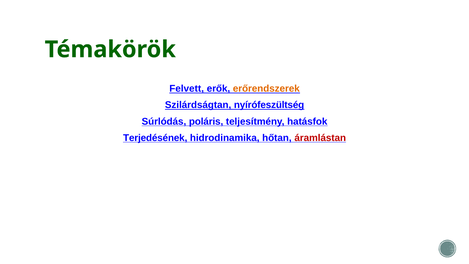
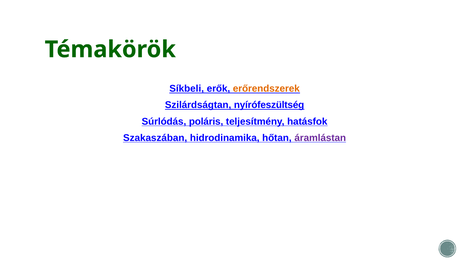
Felvett: Felvett -> Síkbeli (187, 89)
Terjedésének: Terjedésének -> Szakaszában (155, 138)
áramlástan colour: red -> purple (320, 138)
